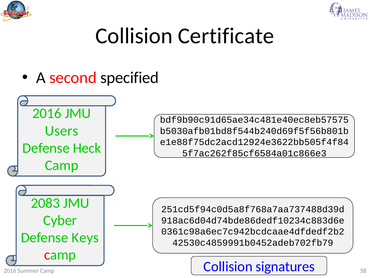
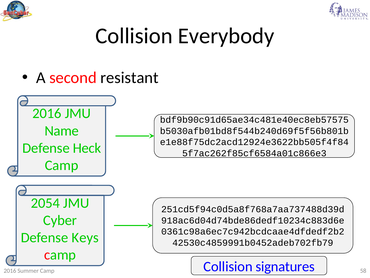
Certificate: Certificate -> Everybody (226, 36)
specified: specified -> resistant (130, 78)
Users: Users -> Name (62, 131)
2083: 2083 -> 2054 (45, 203)
